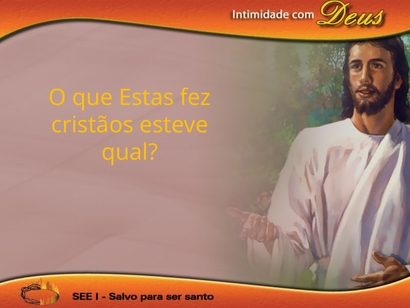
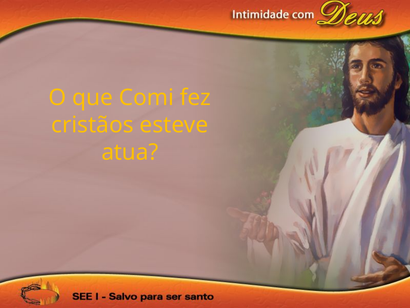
Estas: Estas -> Comi (146, 97)
qual: qual -> atua (130, 152)
